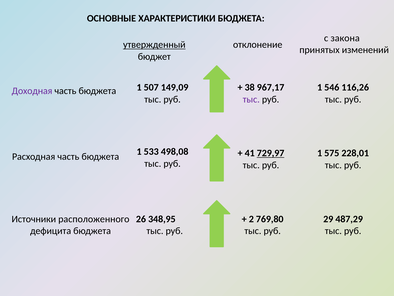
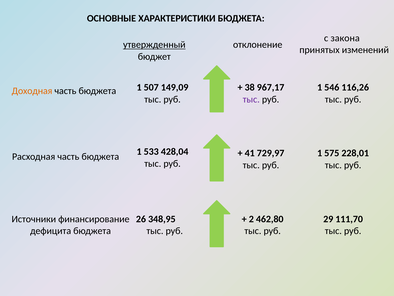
Доходная colour: purple -> orange (32, 91)
498,08: 498,08 -> 428,04 (175, 151)
729,97 underline: present -> none (271, 153)
расположенного: расположенного -> финансирование (94, 219)
769,80: 769,80 -> 462,80 (270, 219)
487,29: 487,29 -> 111,70 (349, 219)
